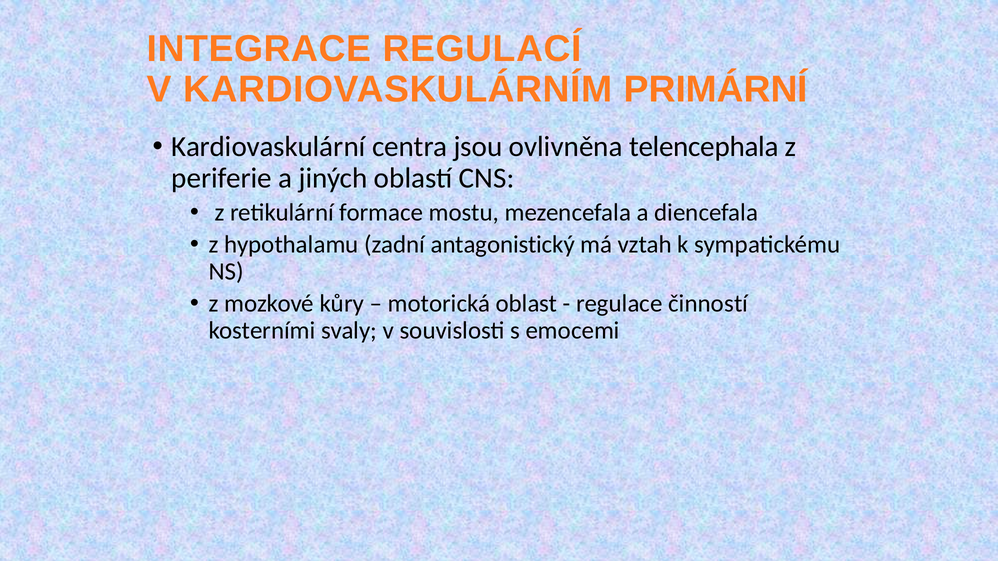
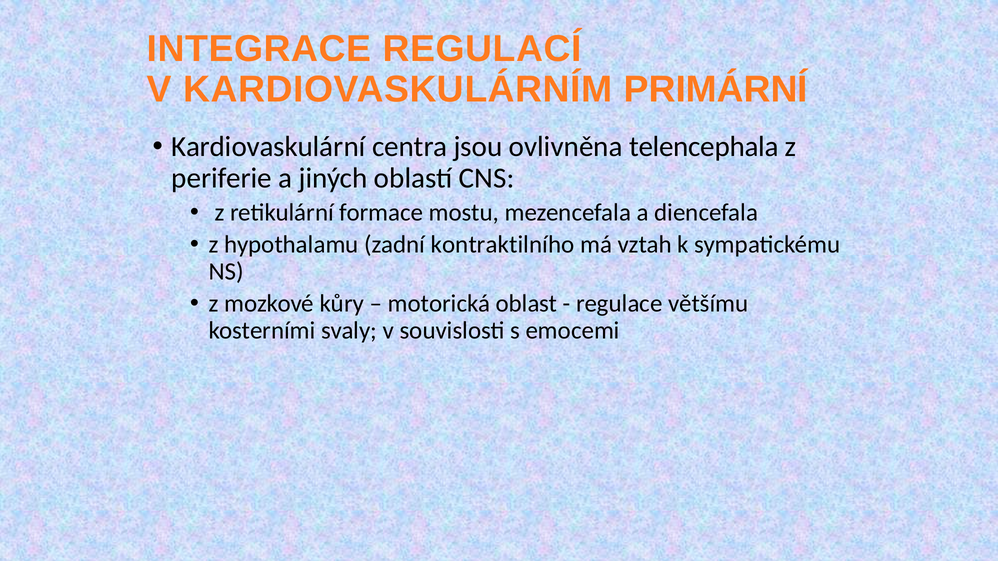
antagonistický: antagonistický -> kontraktilního (503, 245)
činností: činností -> většímu (708, 304)
